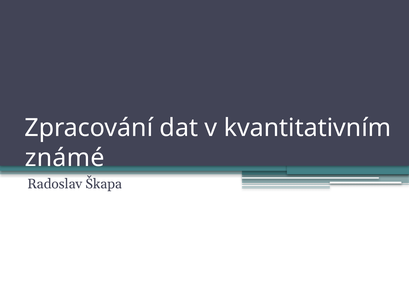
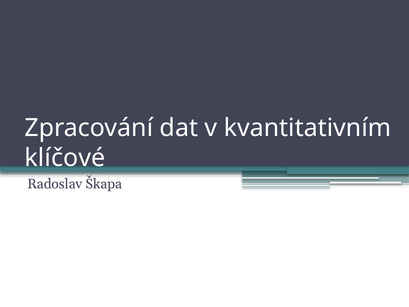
známé: známé -> klíčové (65, 158)
